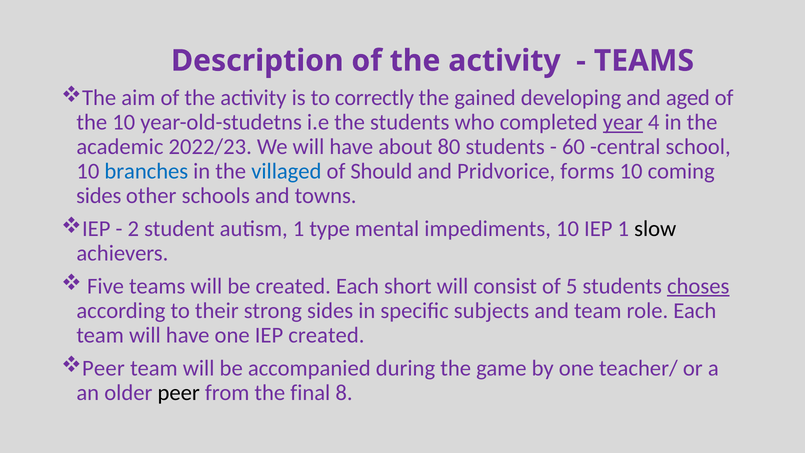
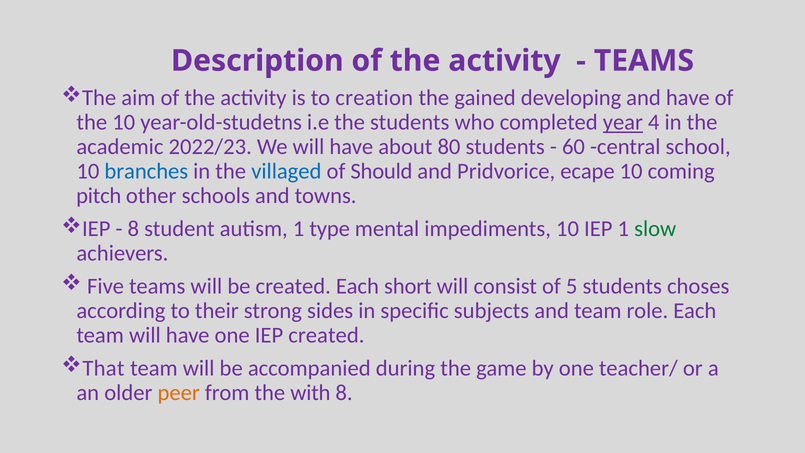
correctly: correctly -> creation (374, 98)
and aged: aged -> have (688, 98)
forms: forms -> ecape (587, 171)
sides: sides -> pitch (99, 196)
2: 2 -> 8 (133, 229)
slow colour: black -> green (655, 229)
choses underline: present -> none (698, 286)
Peer: Peer -> That (103, 368)
peer colour: black -> orange (179, 392)
final: final -> with (310, 392)
